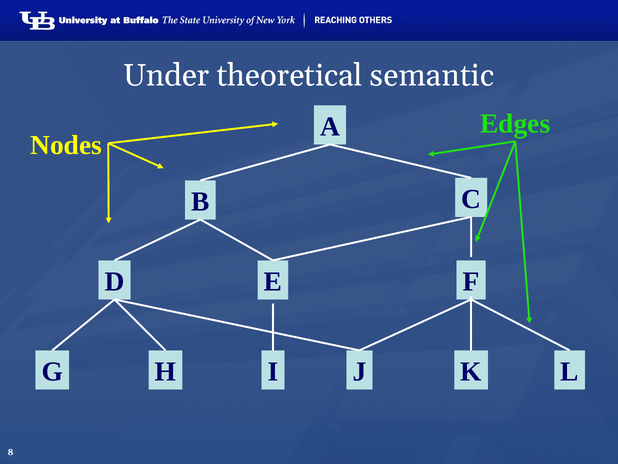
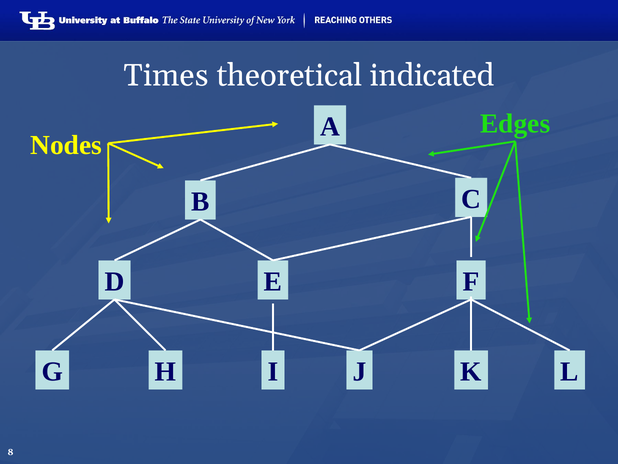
Under: Under -> Times (166, 75)
semantic: semantic -> indicated (432, 75)
